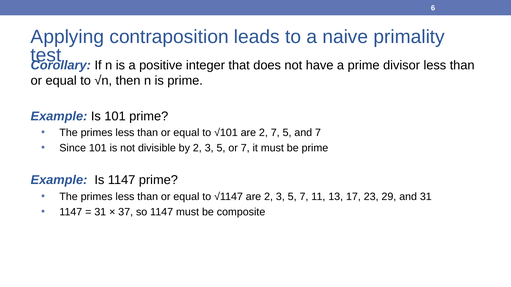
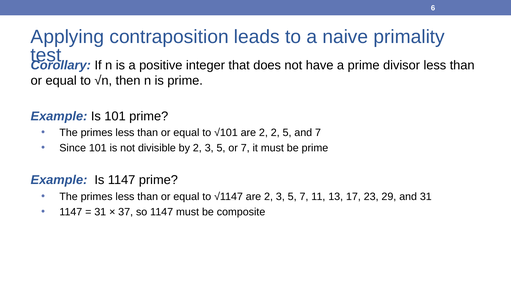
2 7: 7 -> 2 (275, 133)
